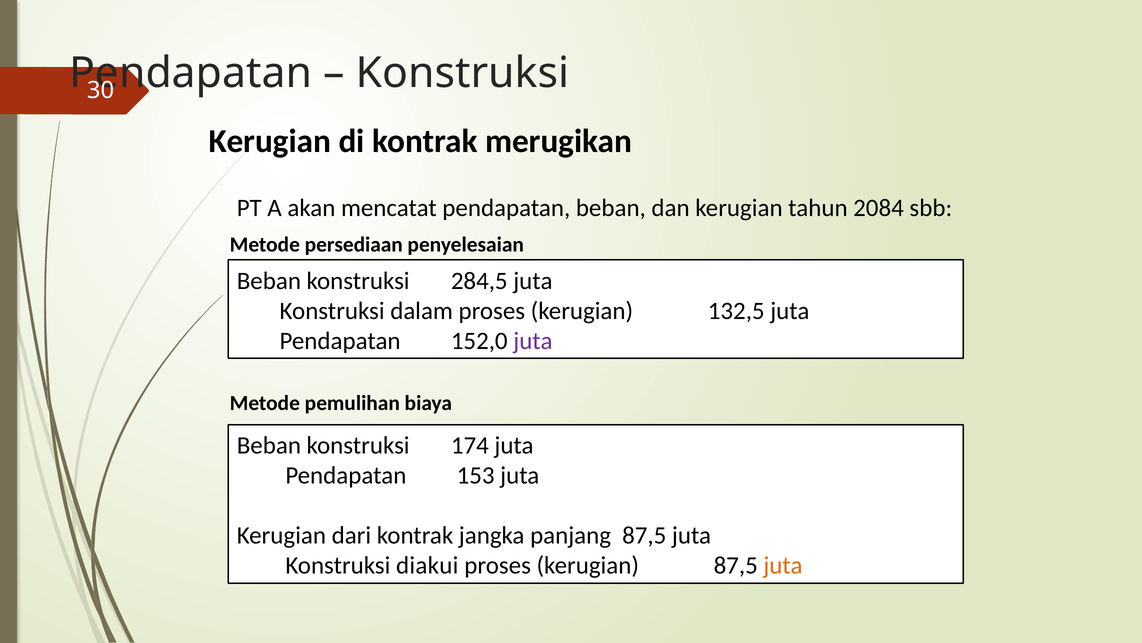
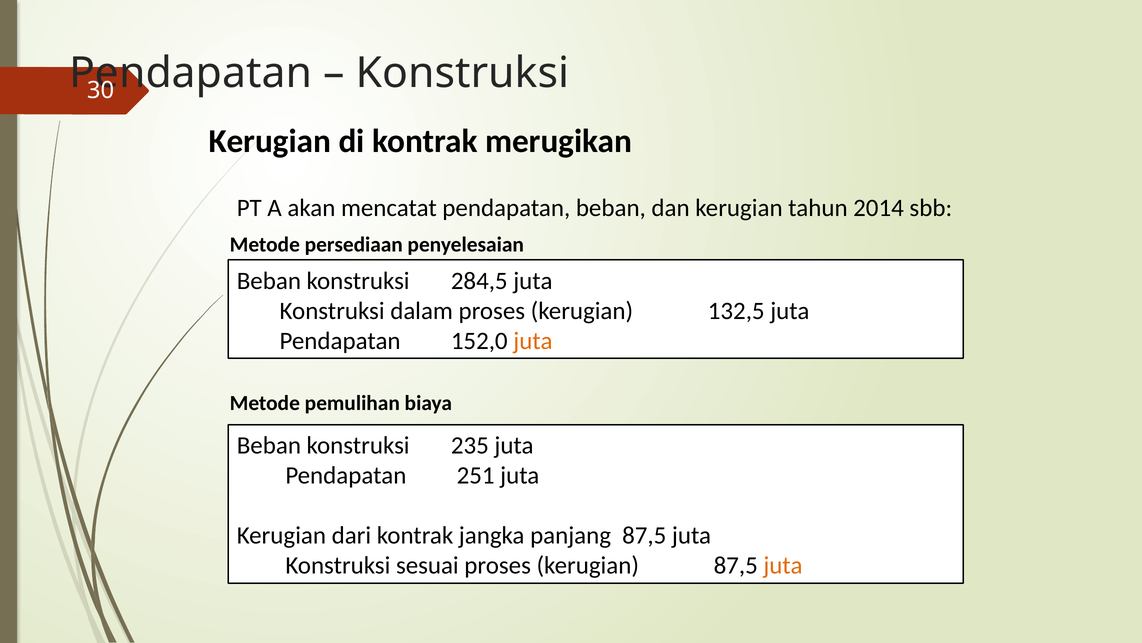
2084: 2084 -> 2014 (879, 208)
juta colour: purple -> orange (533, 341)
174: 174 -> 235 (470, 445)
153: 153 -> 251 (476, 475)
diakui: diakui -> sesuai (427, 565)
